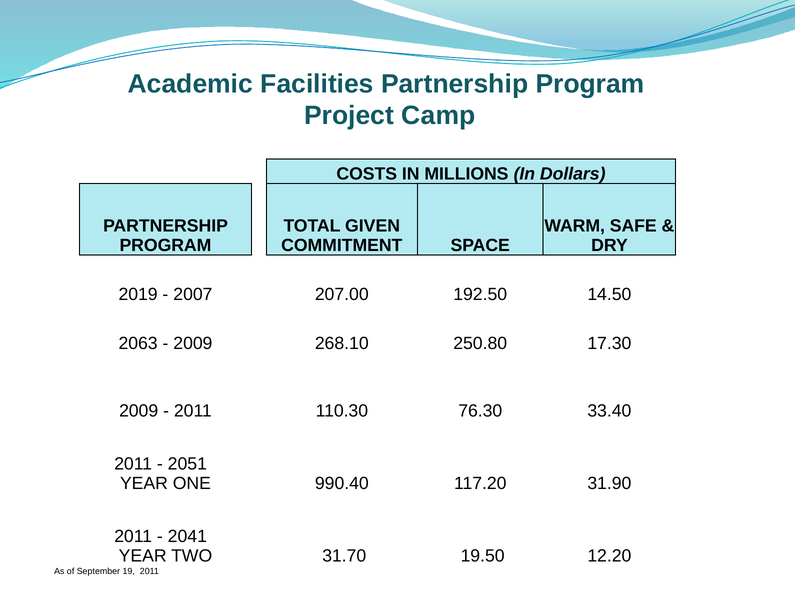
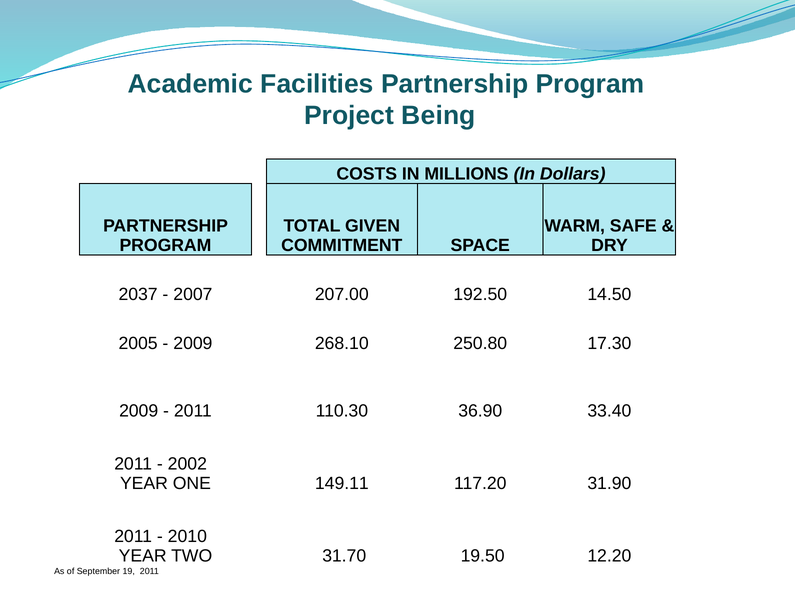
Camp: Camp -> Being (438, 116)
2019: 2019 -> 2037 (138, 294)
2063: 2063 -> 2005 (138, 343)
76.30: 76.30 -> 36.90 (480, 411)
2051: 2051 -> 2002 (187, 464)
990.40: 990.40 -> 149.11 (342, 484)
2041: 2041 -> 2010 (187, 537)
